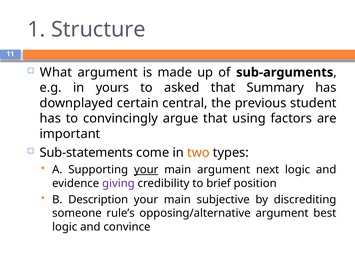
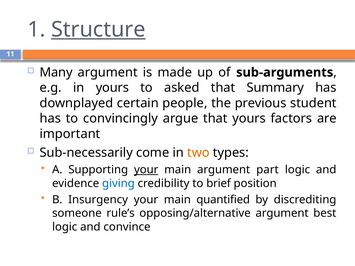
Structure underline: none -> present (98, 30)
What: What -> Many (56, 72)
central: central -> people (185, 103)
that using: using -> yours (249, 119)
Sub-statements: Sub-statements -> Sub-necessarily (86, 153)
next: next -> part (267, 170)
giving colour: purple -> blue (118, 183)
Description: Description -> Insurgency (98, 200)
subjective: subjective -> quantified (223, 200)
